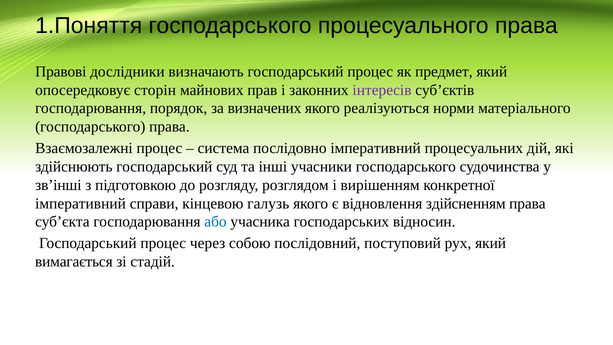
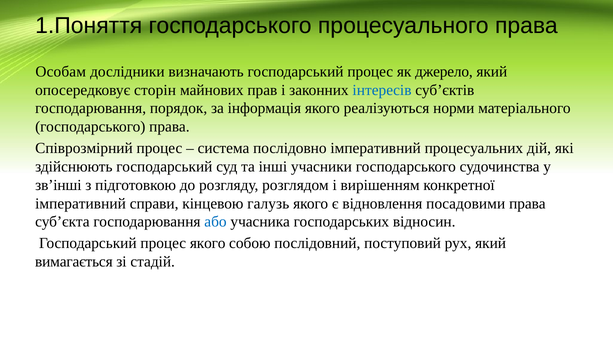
Правові: Правові -> Особам (61, 72)
предмет: предмет -> джерело (444, 72)
інтересів colour: purple -> blue (382, 90)
визначених: визначених -> інформація (264, 108)
Взаємозалежні: Взаємозалежні -> Співрозмірний (84, 148)
здійсненням: здійсненням -> посадовими (466, 203)
процес через: через -> якого (208, 243)
